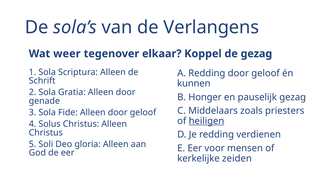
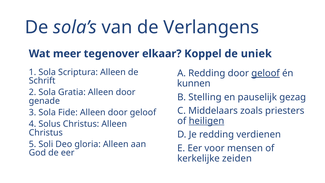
weer: weer -> meer (67, 54)
de gezag: gezag -> uniek (256, 54)
geloof underline: none -> present (266, 73)
Honger: Honger -> Stelling (205, 97)
